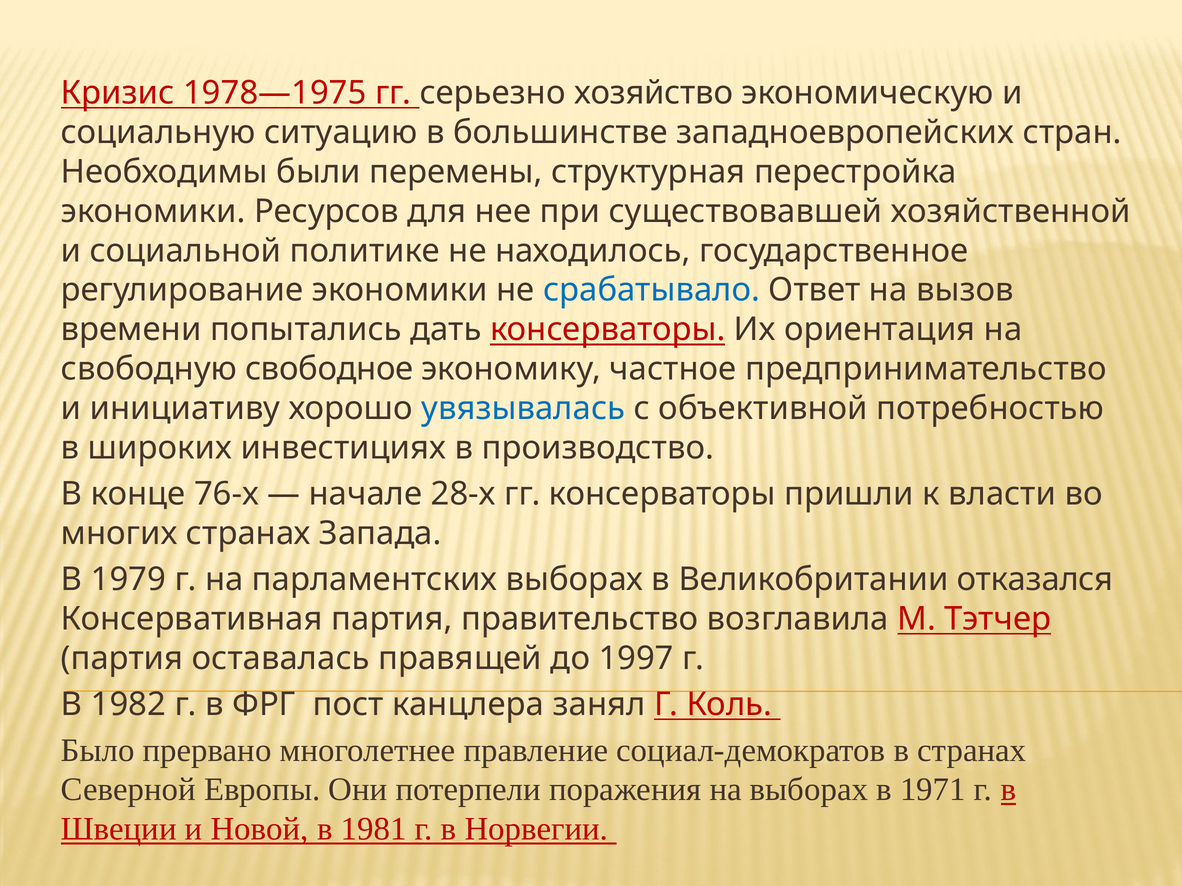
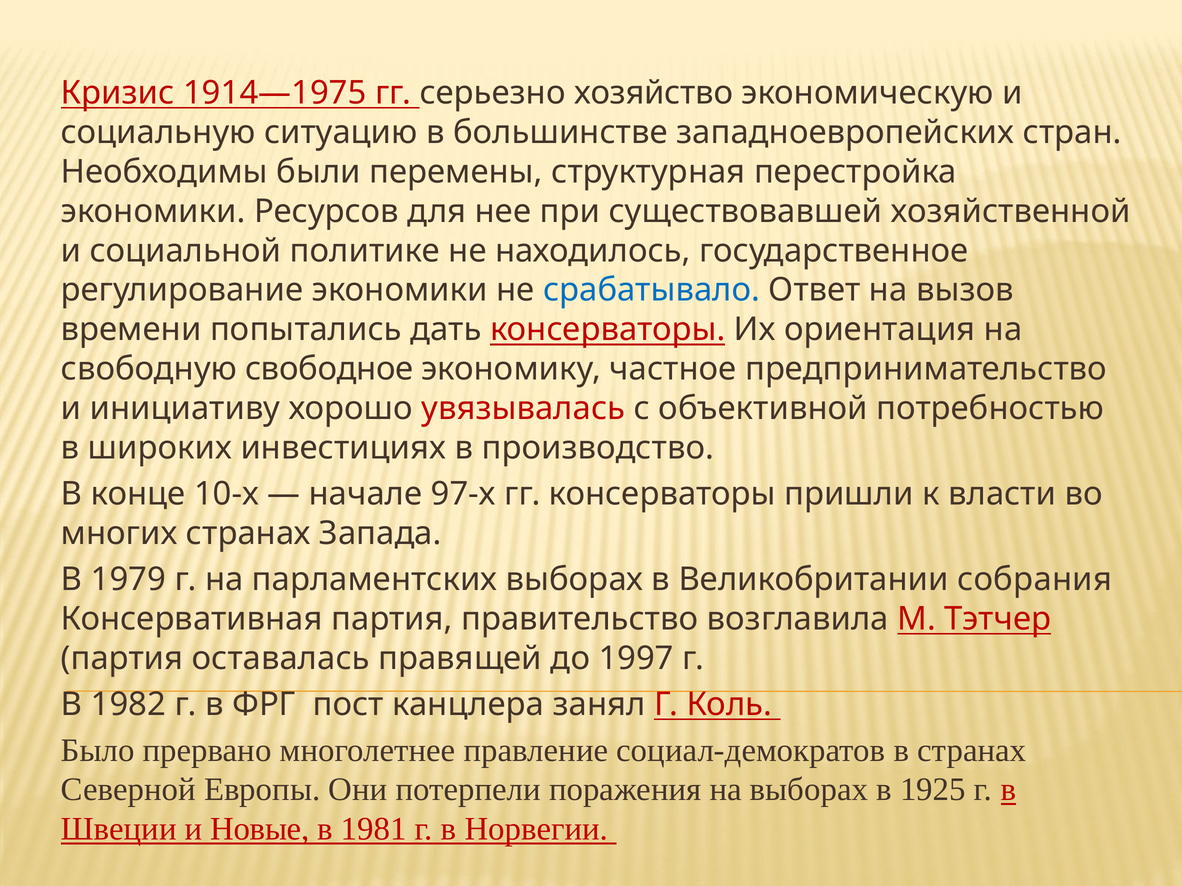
1978—1975: 1978—1975 -> 1914—1975 (275, 93)
увязывалась colour: blue -> red (523, 409)
76-х: 76-х -> 10-х (226, 494)
28-х: 28-х -> 97-х (463, 494)
отказался: отказался -> собрания (1035, 580)
1971: 1971 -> 1925 (933, 790)
Новой: Новой -> Новые (260, 830)
